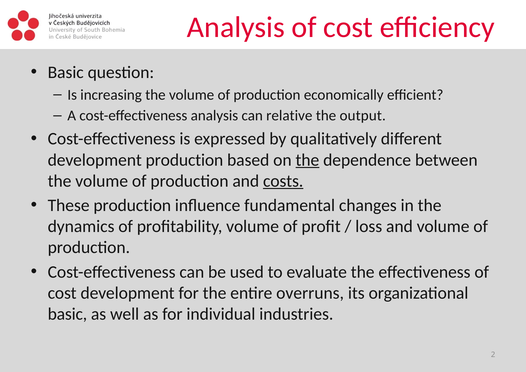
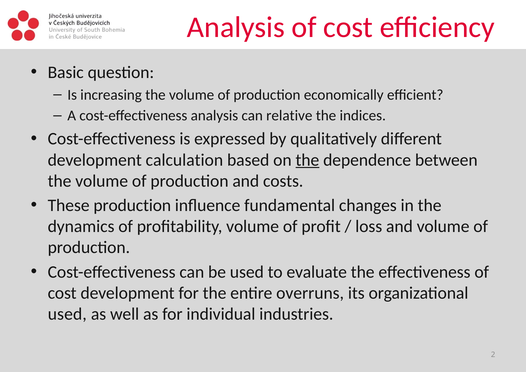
output: output -> indices (363, 116)
development production: production -> calculation (184, 160)
costs underline: present -> none (283, 181)
basic: basic -> used (67, 314)
